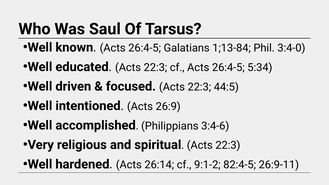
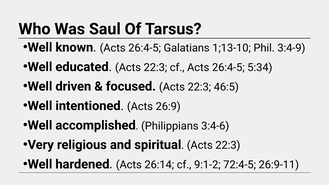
1;13-84: 1;13-84 -> 1;13-10 (232, 48)
3:4-0: 3:4-0 -> 3:4-9 (291, 48)
44:5: 44:5 -> 46:5 (226, 87)
82:4-5: 82:4-5 -> 72:4-5 (240, 165)
